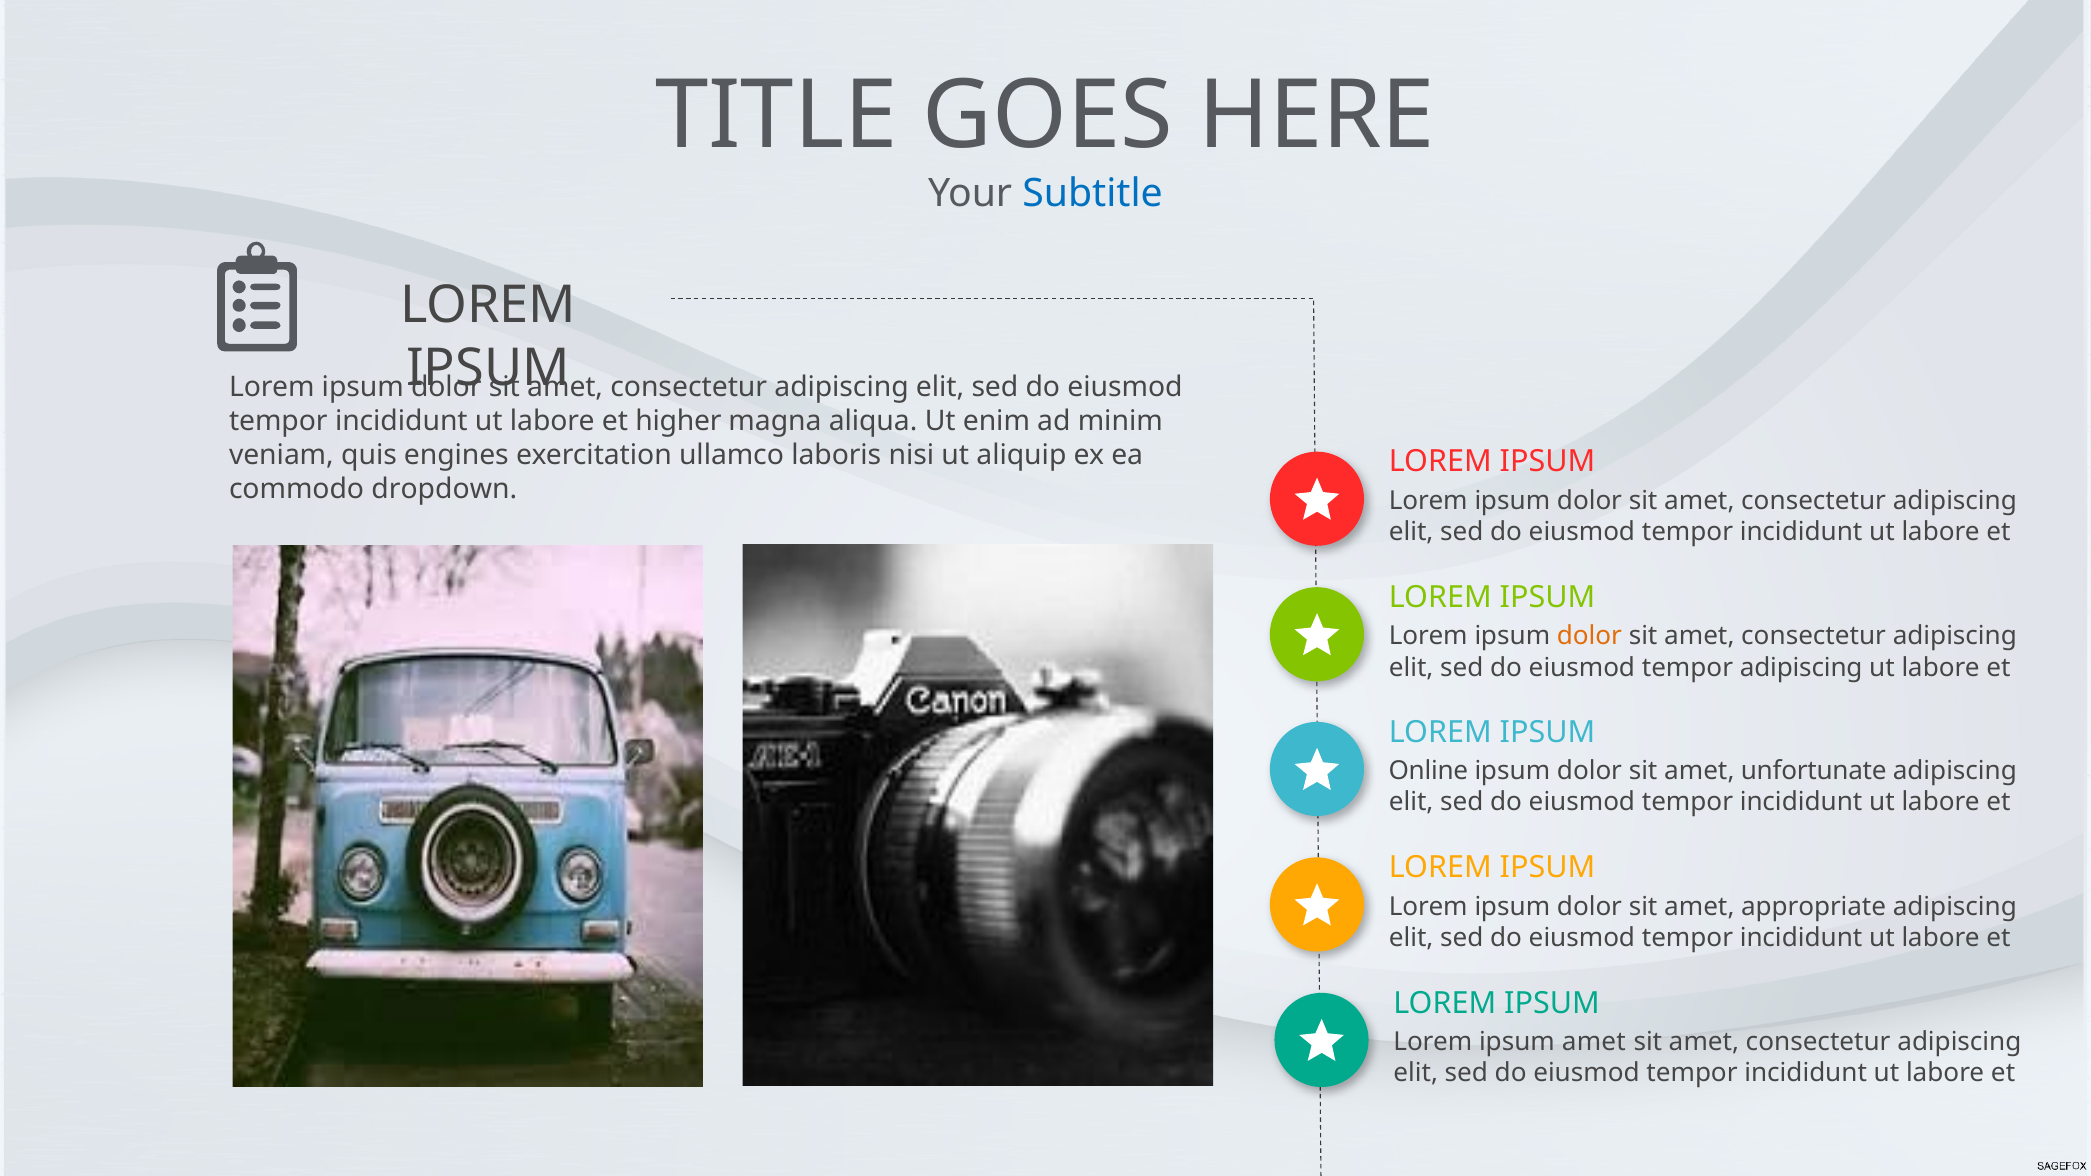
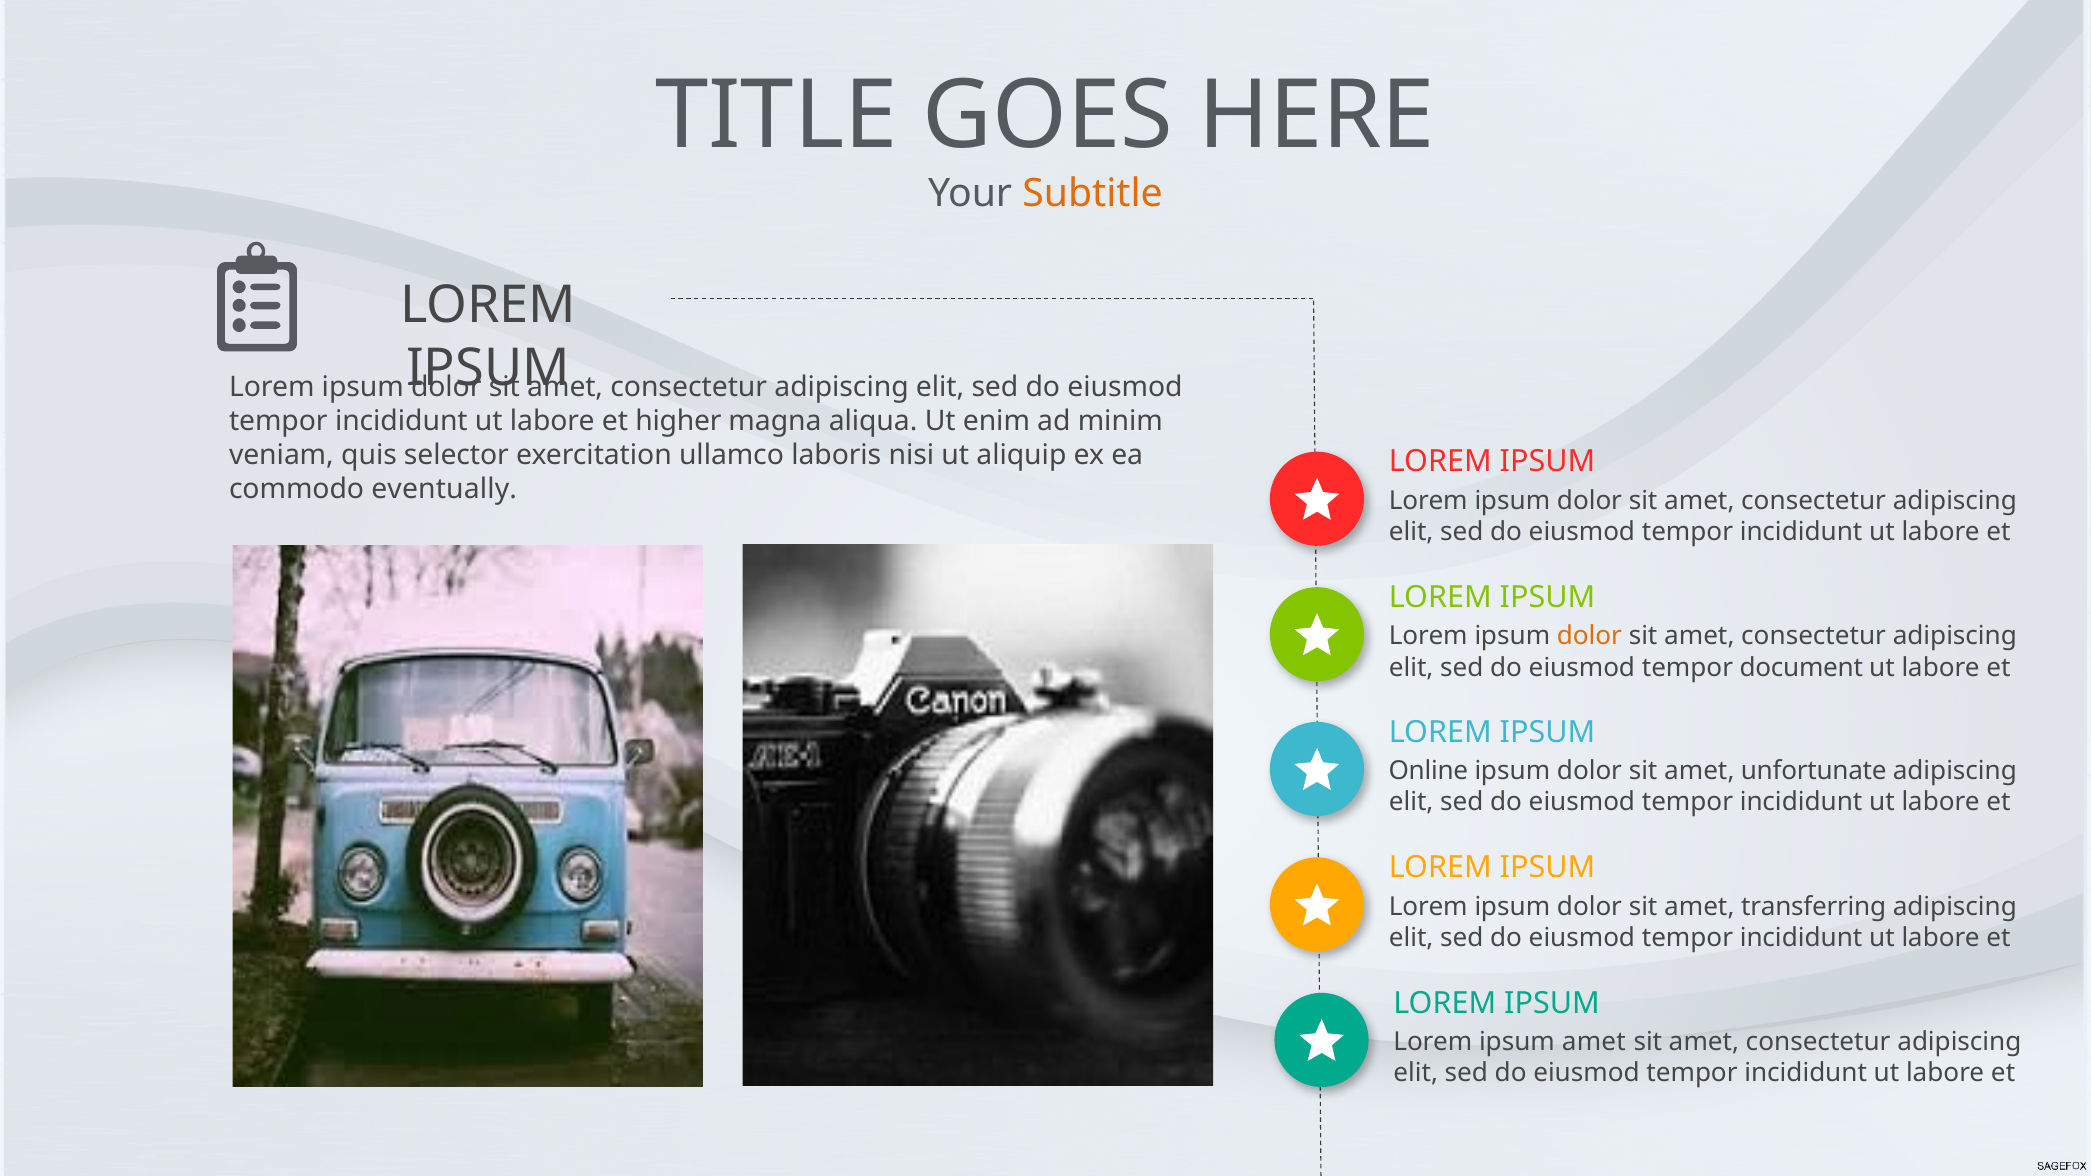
Subtitle colour: blue -> orange (1093, 193)
engines: engines -> selector (456, 455)
dropdown: dropdown -> eventually (444, 489)
tempor adipiscing: adipiscing -> document (1801, 668)
appropriate: appropriate -> transferring (1814, 907)
